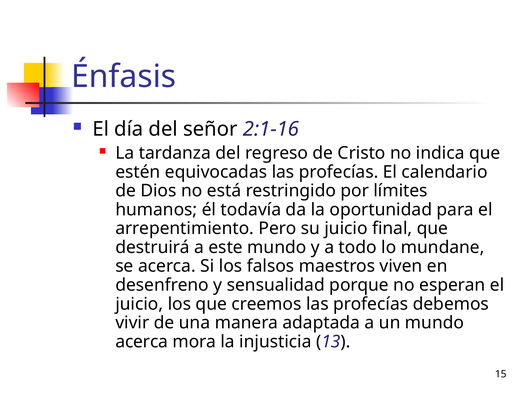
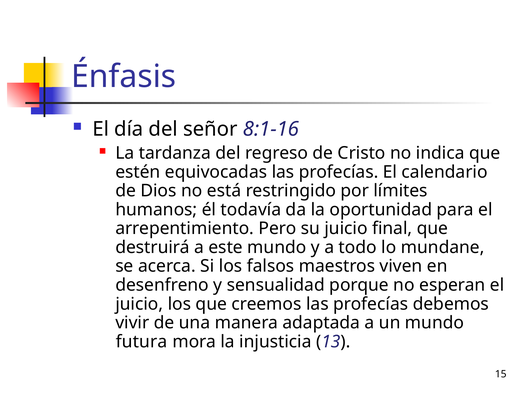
2:1-16: 2:1-16 -> 8:1-16 (271, 129)
acerca: acerca -> futura (142, 341)
